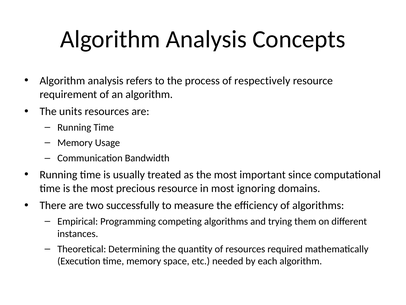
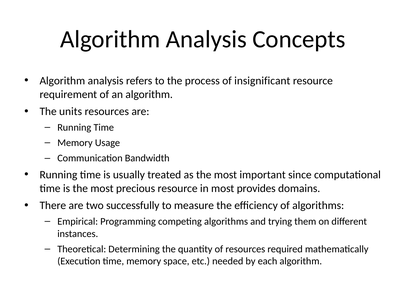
respectively: respectively -> insignificant (262, 81)
ignoring: ignoring -> provides (256, 188)
